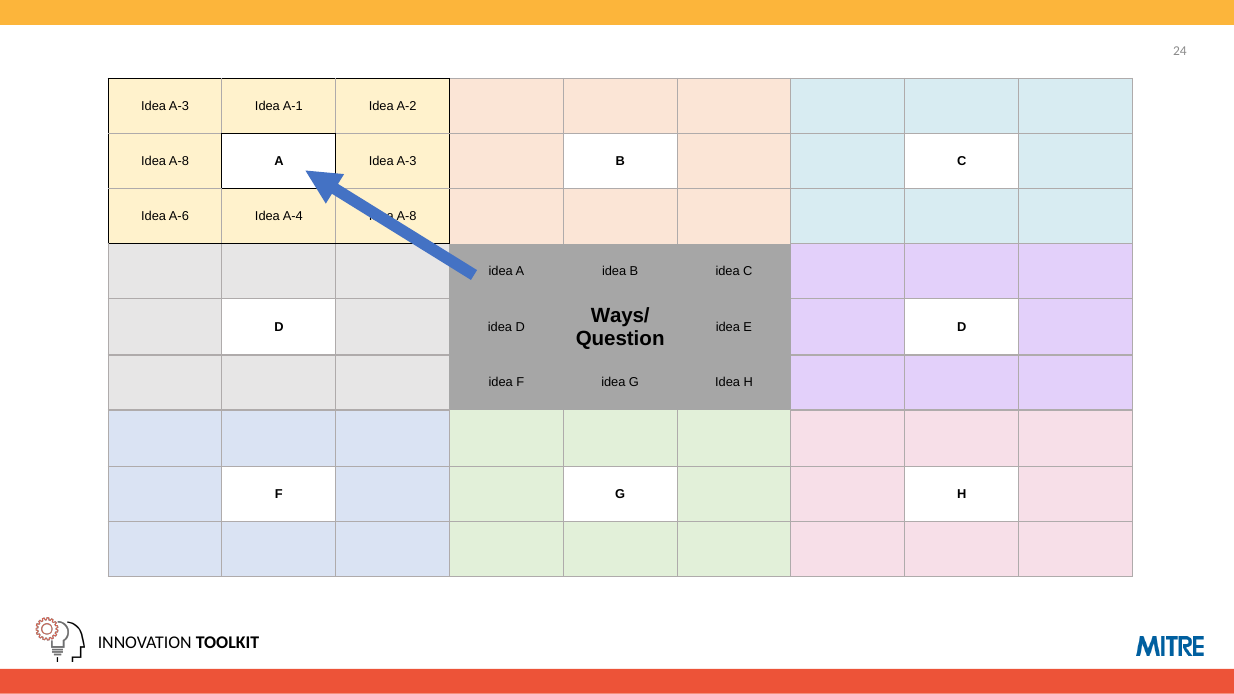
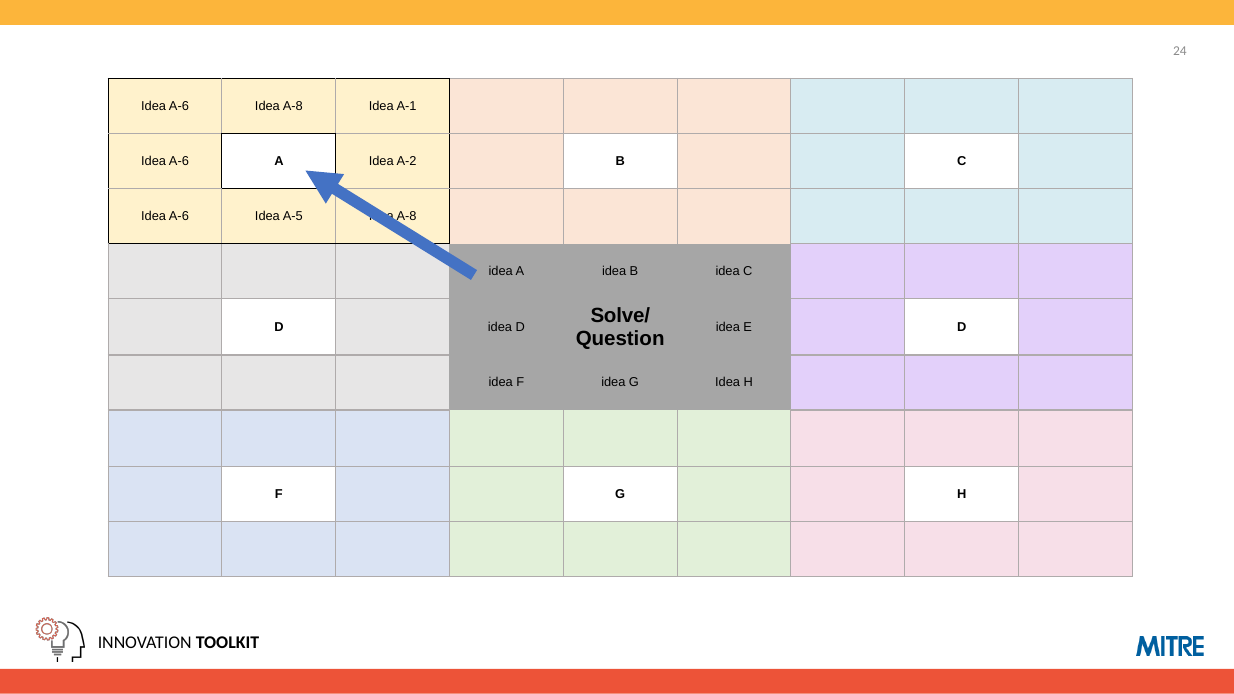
A-3: A-3 -> A-6 (179, 106)
A-1: A-1 -> A-8 (293, 106)
A-2: A-2 -> A-1 (407, 106)
A-8: A-8 -> A-6 (179, 161)
A Idea A-3: A-3 -> A-2 (407, 161)
A-4: A-4 -> A-5 (293, 216)
Ways/: Ways/ -> Solve/ (620, 316)
